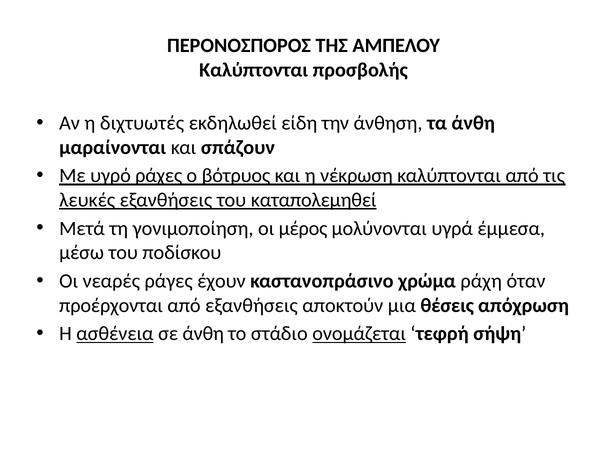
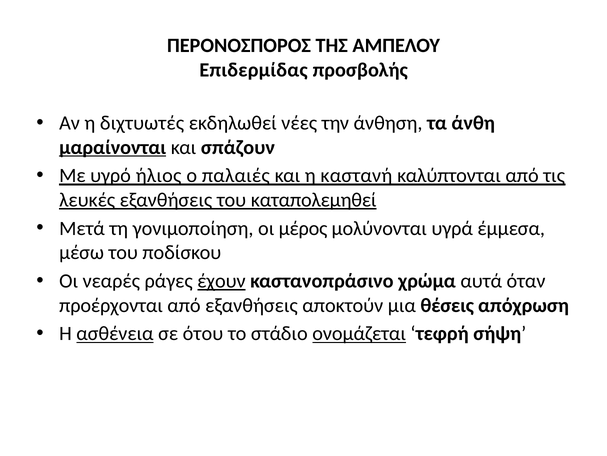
Καλύπτονται: Καλύπτονται -> Επιδερμίδας (254, 70)
είδη: είδη -> νέες (299, 123)
μαραίνονται underline: none -> present (113, 147)
ράχες: ράχες -> ήλιος (159, 175)
βότρυος: βότρυος -> παλαιές (236, 175)
νέκρωση: νέκρωση -> καστανή (356, 175)
έχουν underline: none -> present (221, 281)
ράχη: ράχη -> αυτά (481, 281)
σε άνθη: άνθη -> ότου (203, 333)
